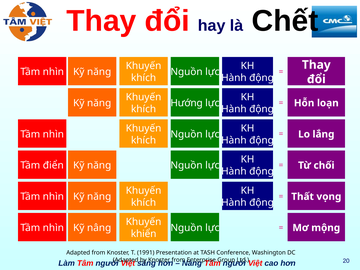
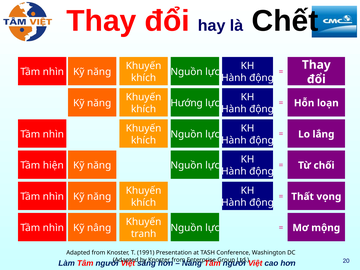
điển: điển -> hiện (53, 165)
khiển: khiển -> tranh (144, 234)
